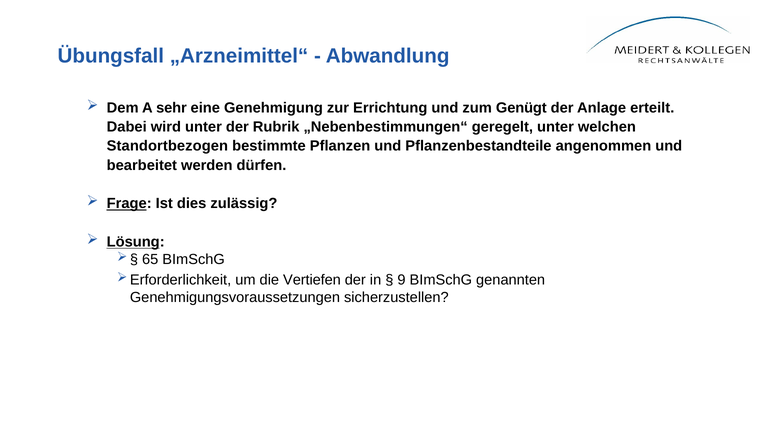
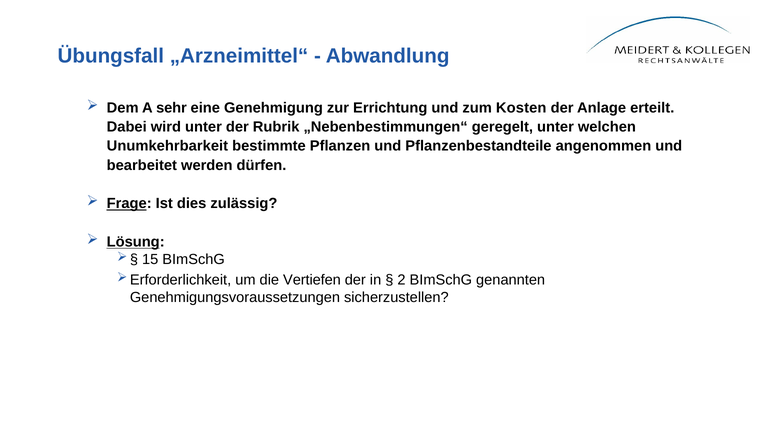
Genügt: Genügt -> Kosten (521, 108)
Standortbezogen: Standortbezogen -> Unumkehrbarkeit (167, 146)
65: 65 -> 15 (150, 259)
9: 9 -> 2 (402, 280)
